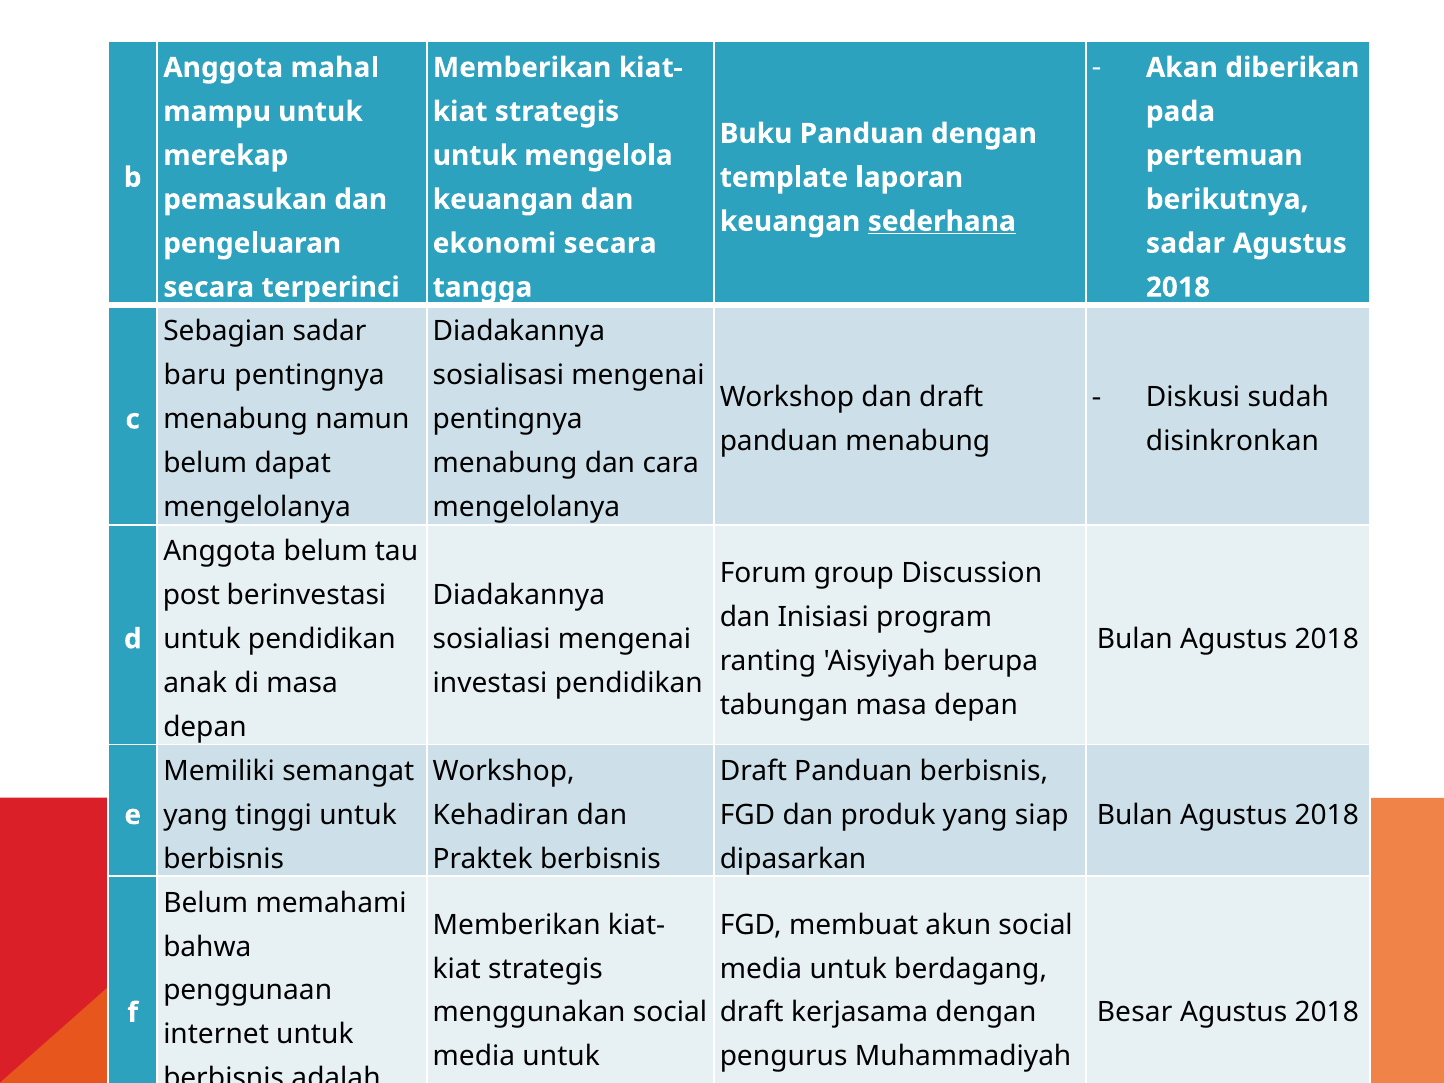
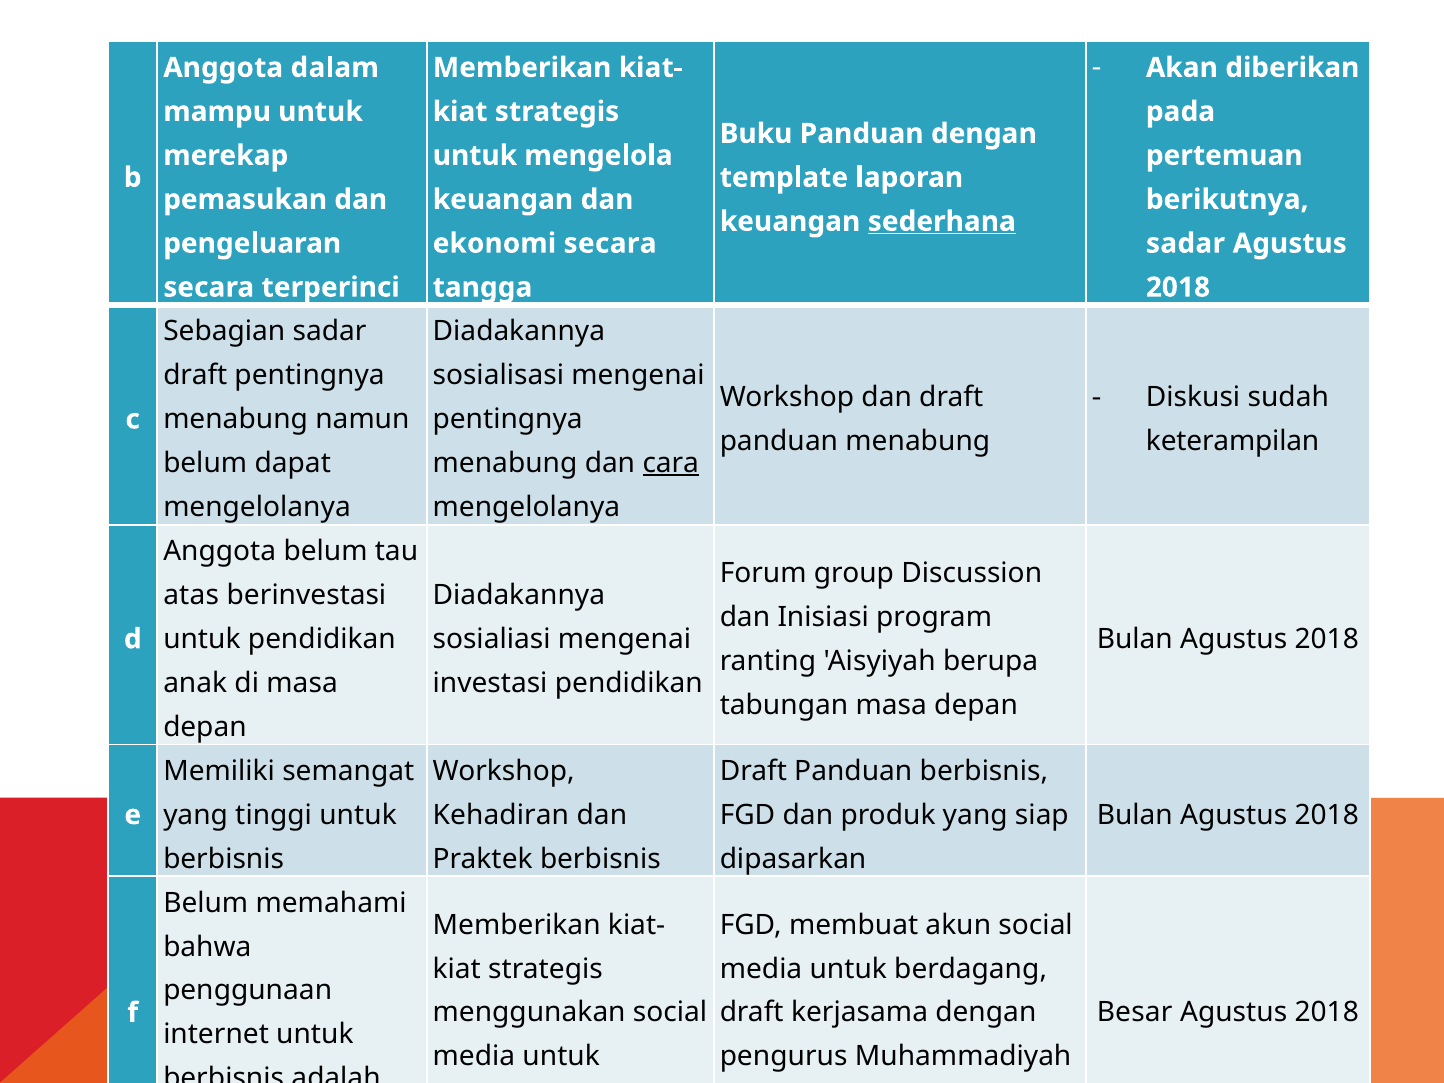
mahal: mahal -> dalam (335, 68)
baru: baru -> draft (195, 375)
disinkronkan: disinkronkan -> keterampilan (1233, 441)
cara underline: none -> present (671, 463)
post: post -> atas (191, 595)
